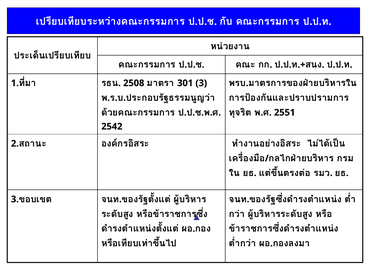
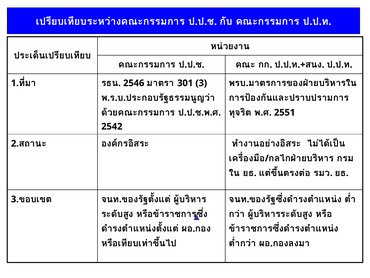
2508: 2508 -> 2546 (134, 83)
